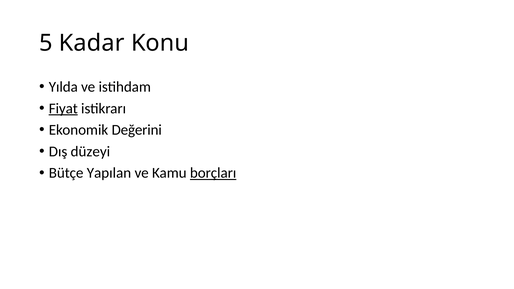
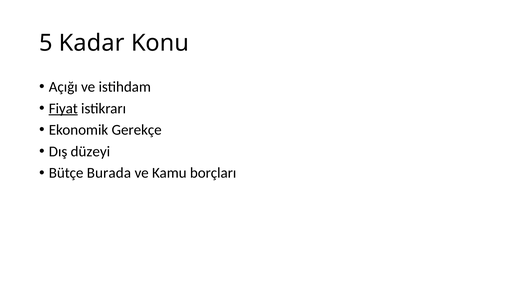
Yılda: Yılda -> Açığı (63, 87)
Değerini: Değerini -> Gerekçe (137, 130)
Yapılan: Yapılan -> Burada (109, 173)
borçları underline: present -> none (213, 173)
